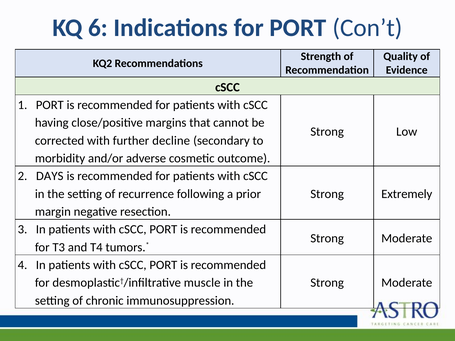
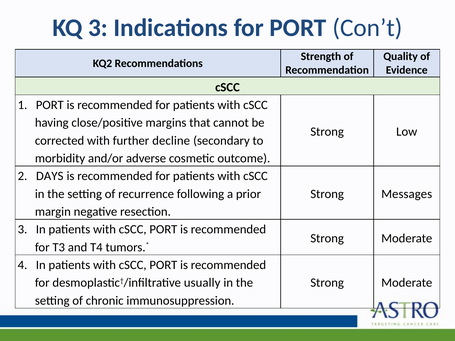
KQ 6: 6 -> 3 (98, 28)
Extremely: Extremely -> Messages (407, 194)
muscle: muscle -> usually (202, 283)
